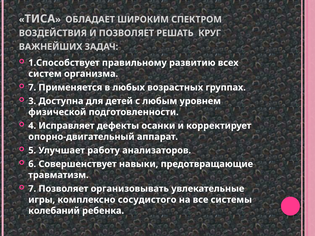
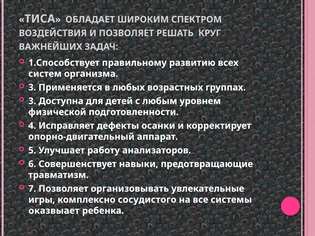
7: 7 -> 3 (32, 88)
колебаний: колебаний -> оказвыает (54, 211)
